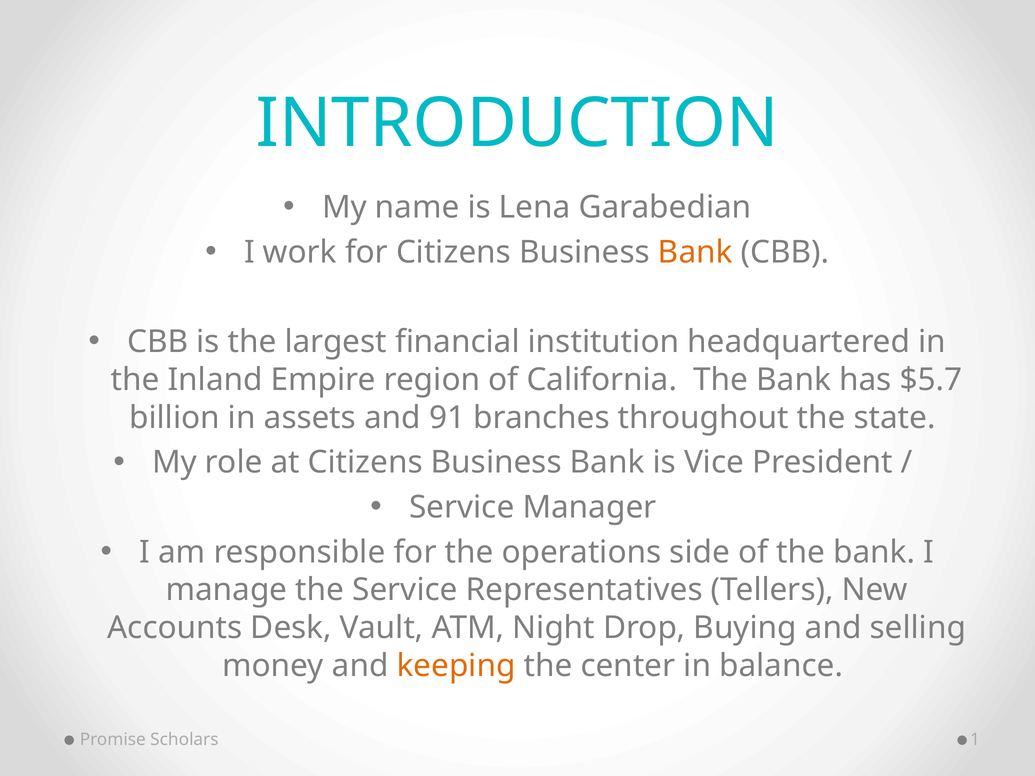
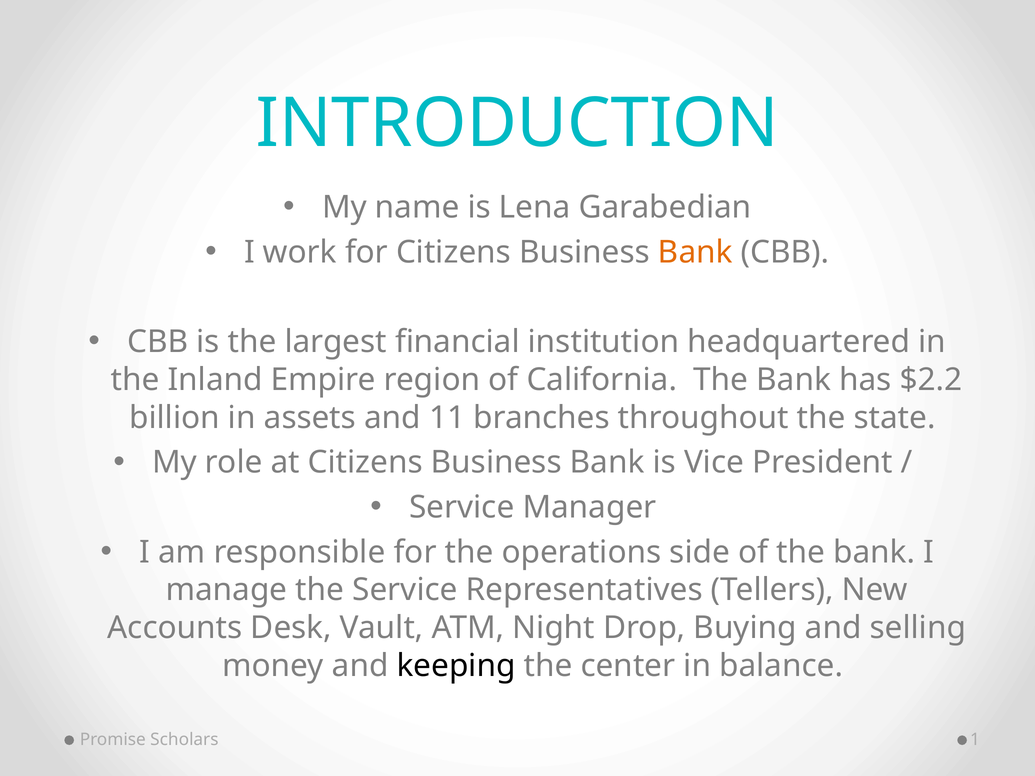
$5.7: $5.7 -> $2.2 (931, 380)
91: 91 -> 11 (447, 418)
keeping colour: orange -> black (456, 666)
